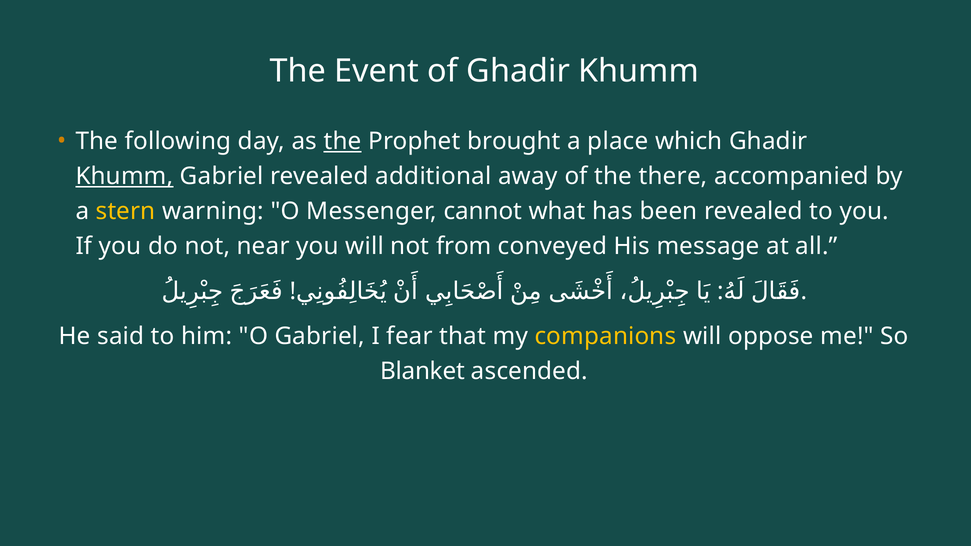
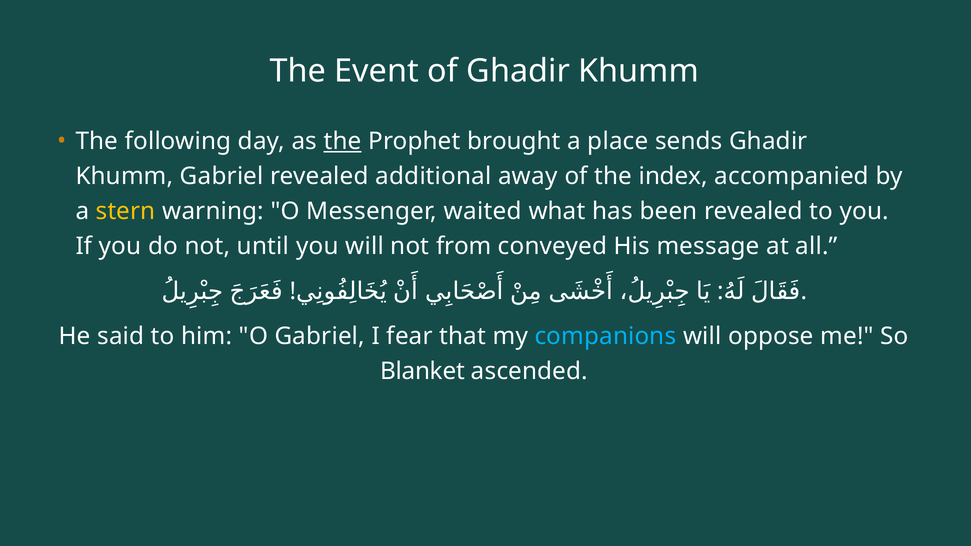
which: which -> sends (689, 141)
Khumm underline: present -> none (124, 176)
there: there -> index (673, 176)
cannot: cannot -> waited (483, 211)
near: near -> until (263, 246)
companions colour: yellow -> light blue (605, 336)
